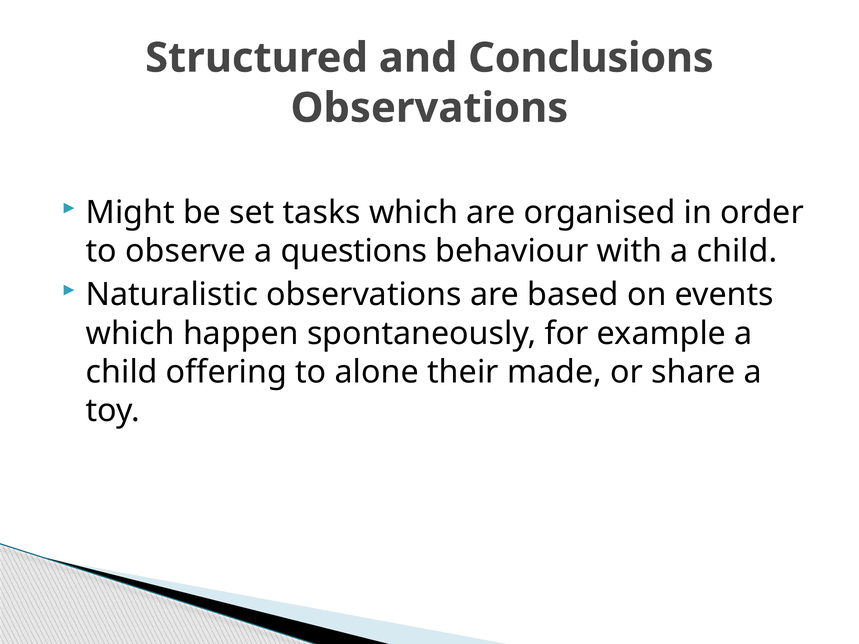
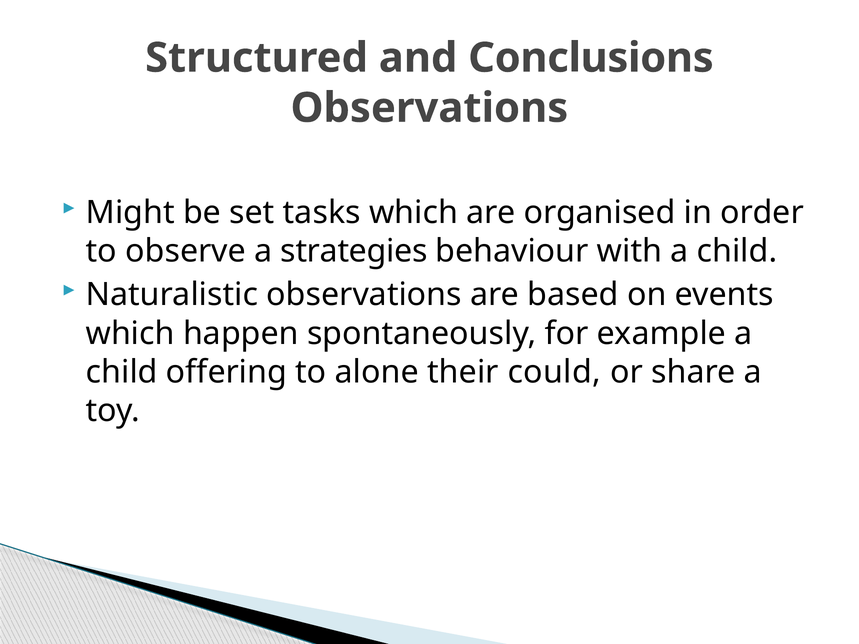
questions: questions -> strategies (354, 251)
made: made -> could (554, 372)
